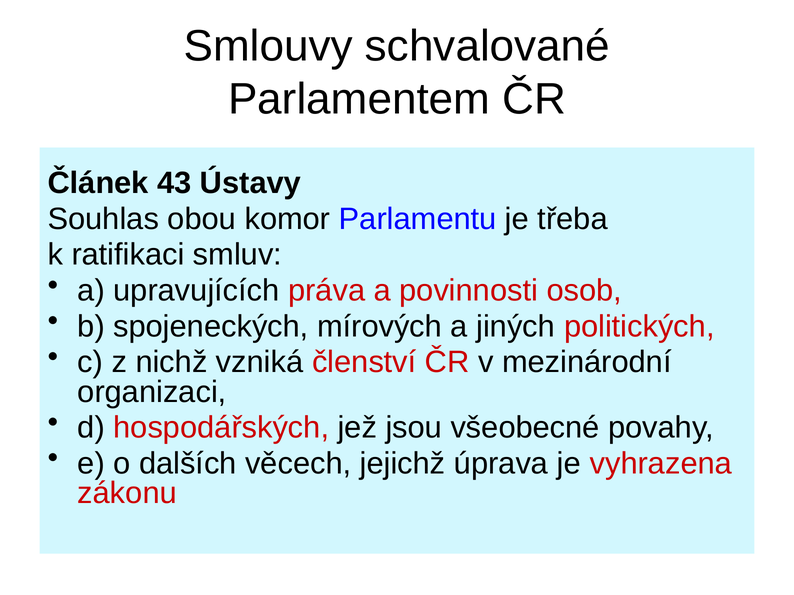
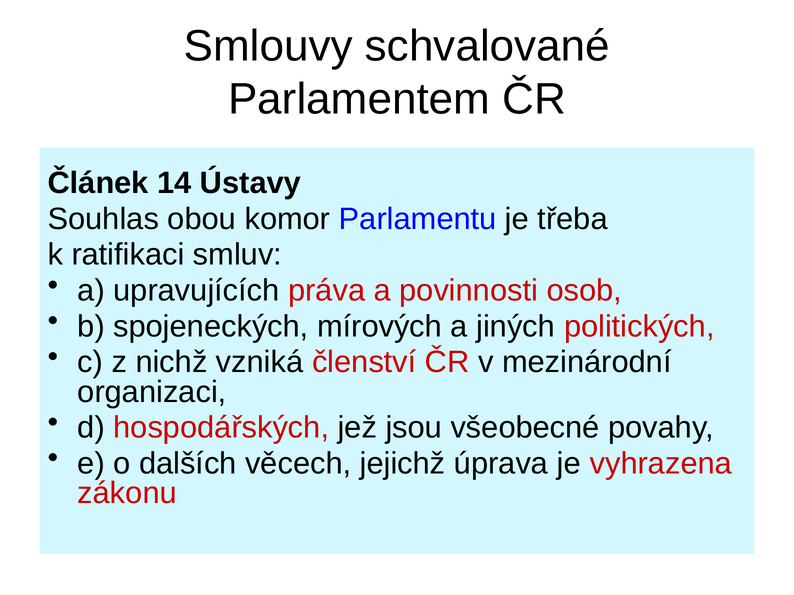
43: 43 -> 14 (174, 183)
